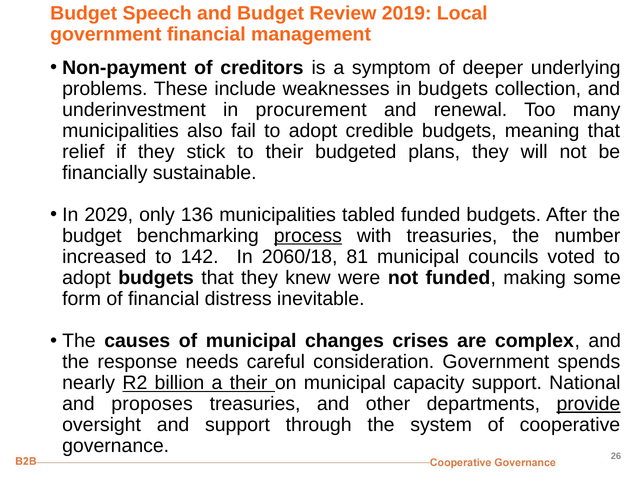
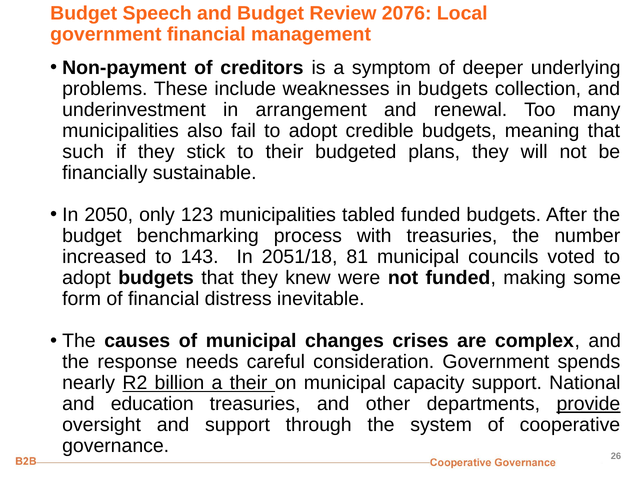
2019: 2019 -> 2076 (407, 13)
procurement: procurement -> arrangement (311, 110)
relief: relief -> such (83, 152)
2029: 2029 -> 2050 (109, 215)
136: 136 -> 123 (197, 215)
process underline: present -> none (308, 236)
142: 142 -> 143 (200, 257)
2060/18: 2060/18 -> 2051/18 (300, 257)
proposes: proposes -> education (152, 404)
